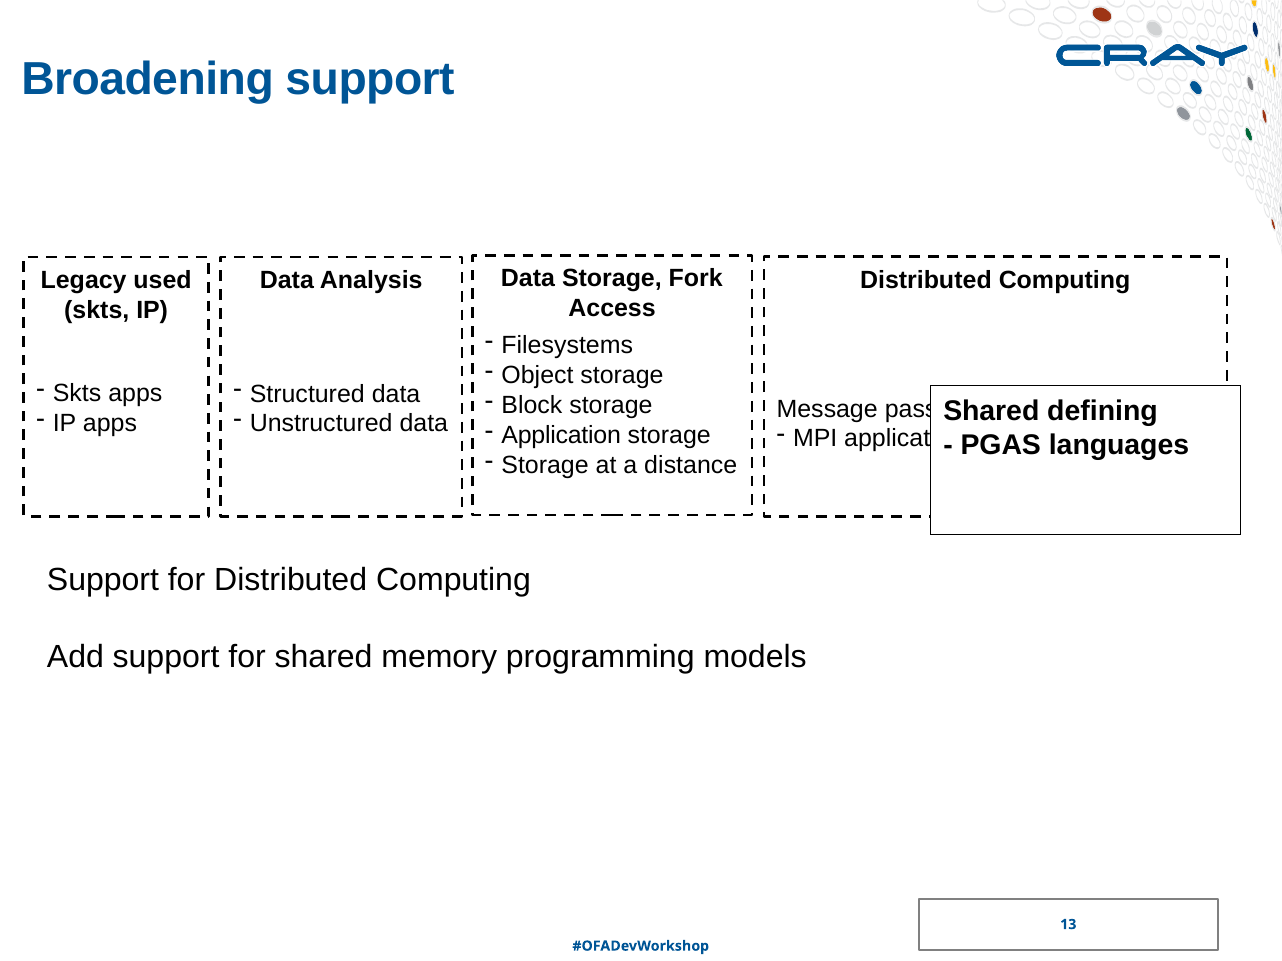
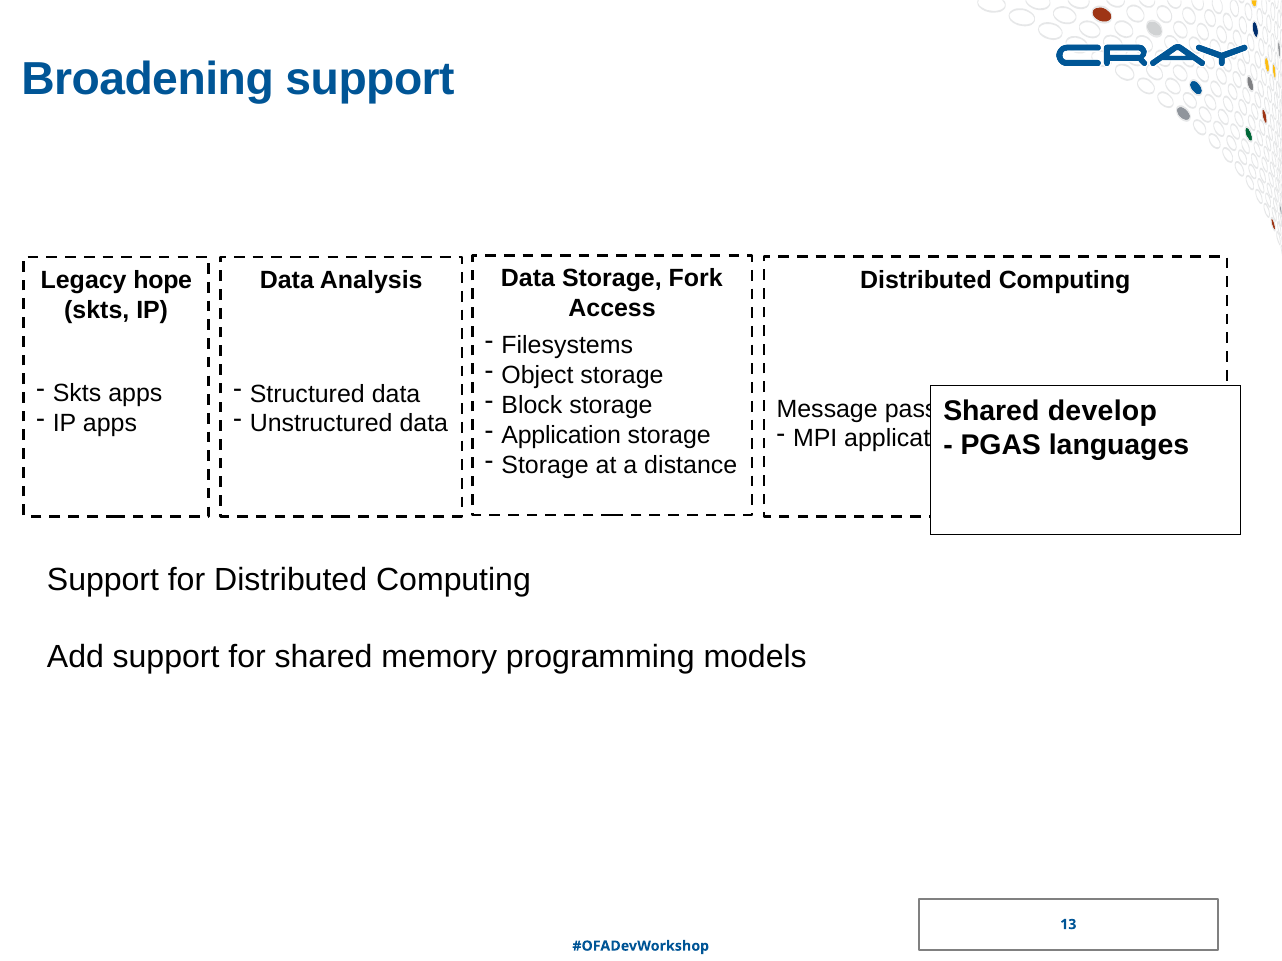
used: used -> hope (163, 280)
defining: defining -> develop (1102, 411)
